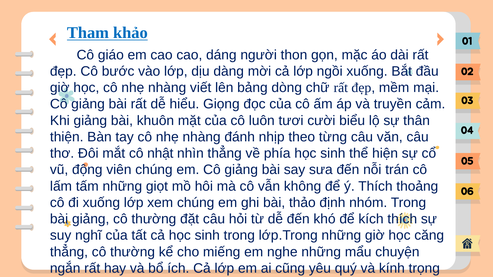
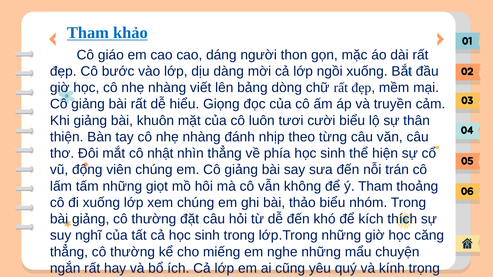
ý Thích: Thích -> Tham (375, 186)
thảo định: định -> biểu (332, 203)
